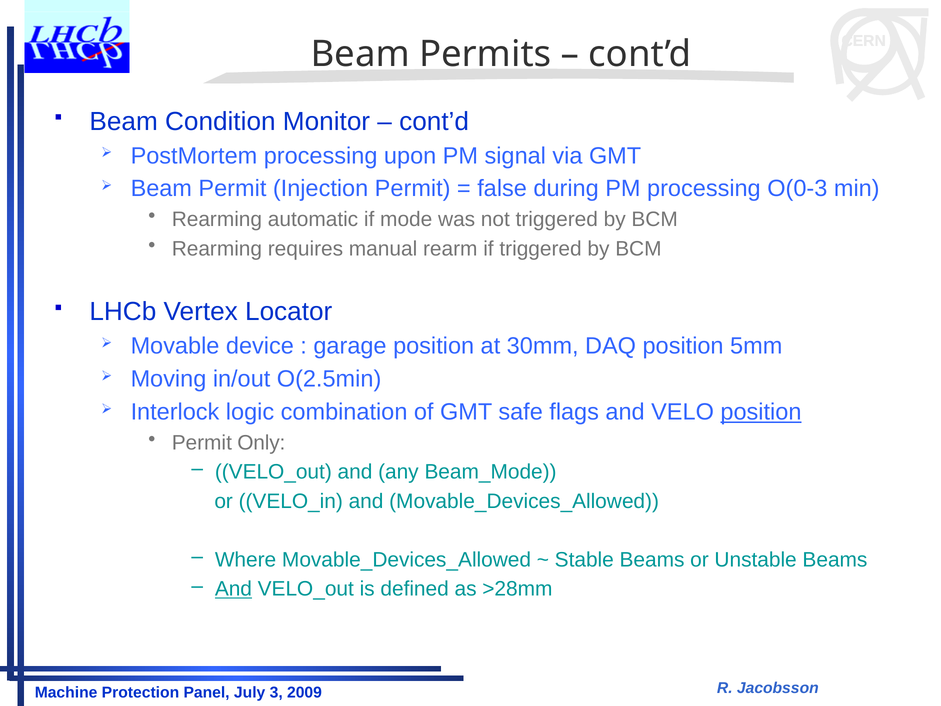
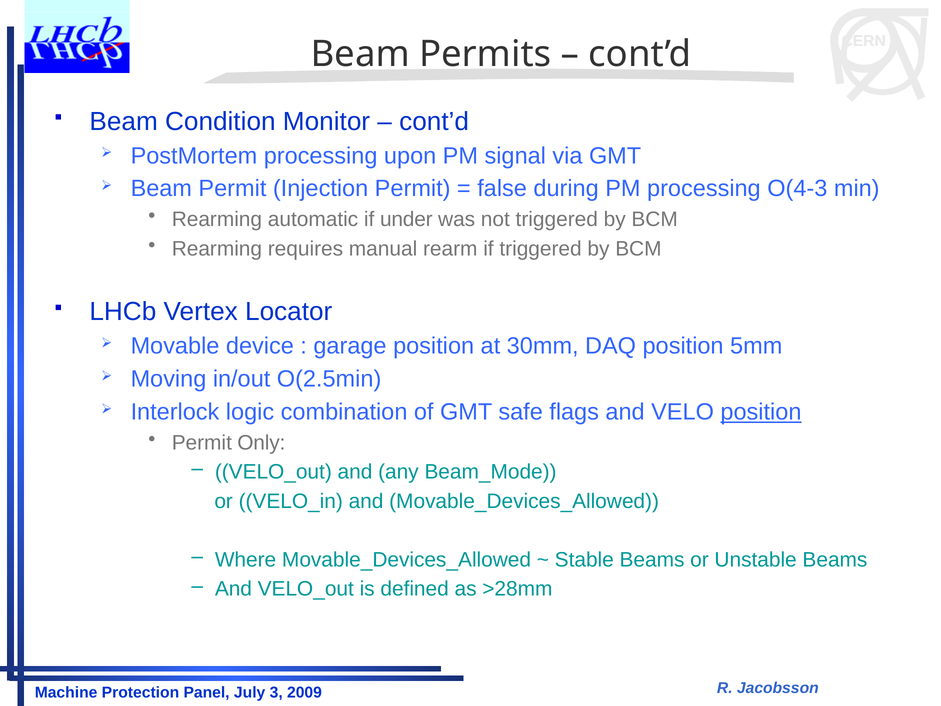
O(0-3: O(0-3 -> O(4-3 (797, 189)
mode: mode -> under (406, 219)
And underline: present -> none (233, 589)
